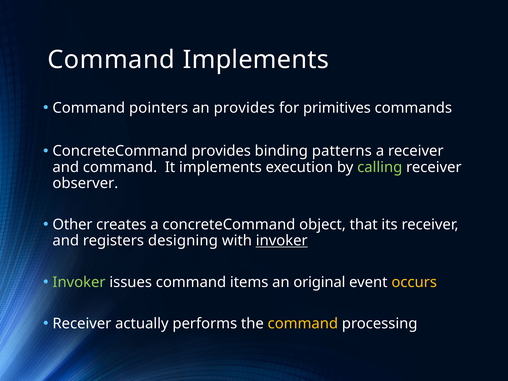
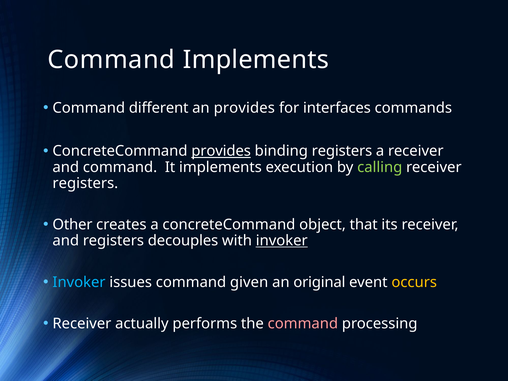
pointers: pointers -> different (159, 108)
primitives: primitives -> interfaces (337, 108)
provides underline: none -> present (221, 151)
binding patterns: patterns -> registers (342, 151)
observer: observer -> registers (85, 183)
designing: designing -> decouples (183, 241)
Invoker colour: light green -> light blue (79, 282)
items: items -> given (249, 282)
command colour: yellow -> pink (303, 324)
